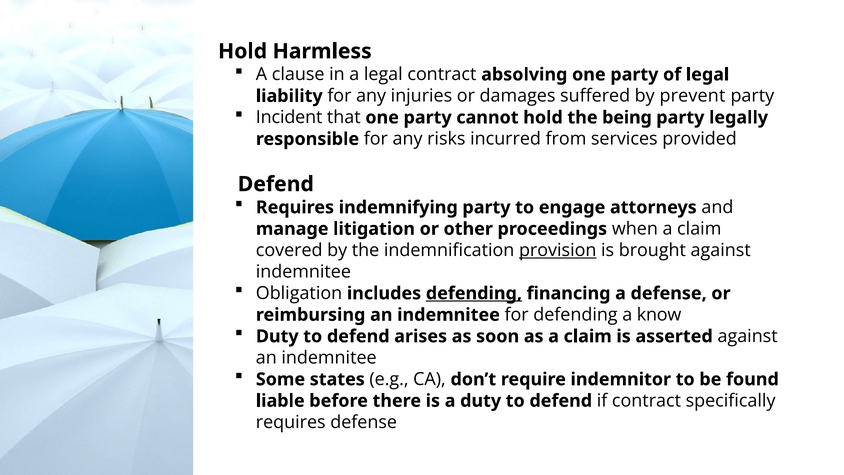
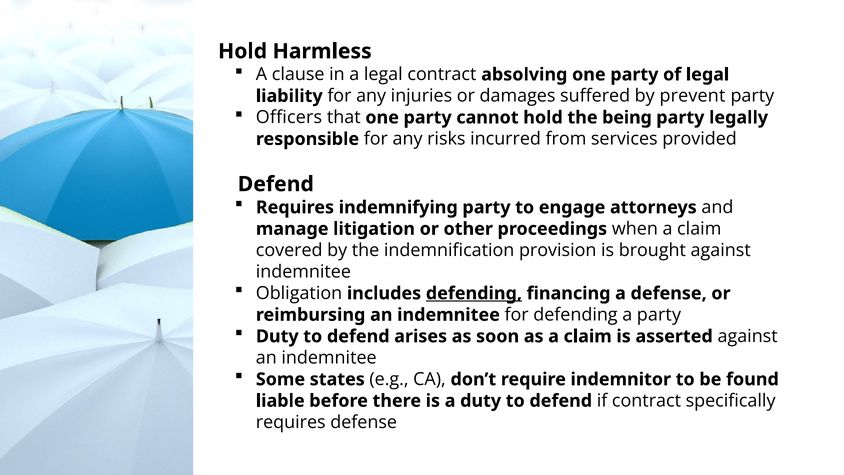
Incident: Incident -> Officers (289, 117)
provision underline: present -> none (558, 250)
a know: know -> party (659, 315)
